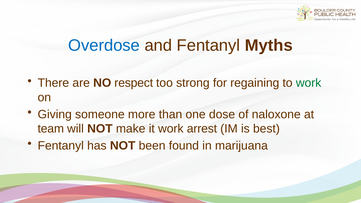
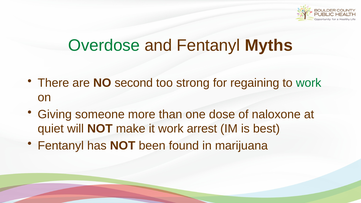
Overdose colour: blue -> green (104, 45)
respect: respect -> second (134, 83)
team: team -> quiet (51, 129)
